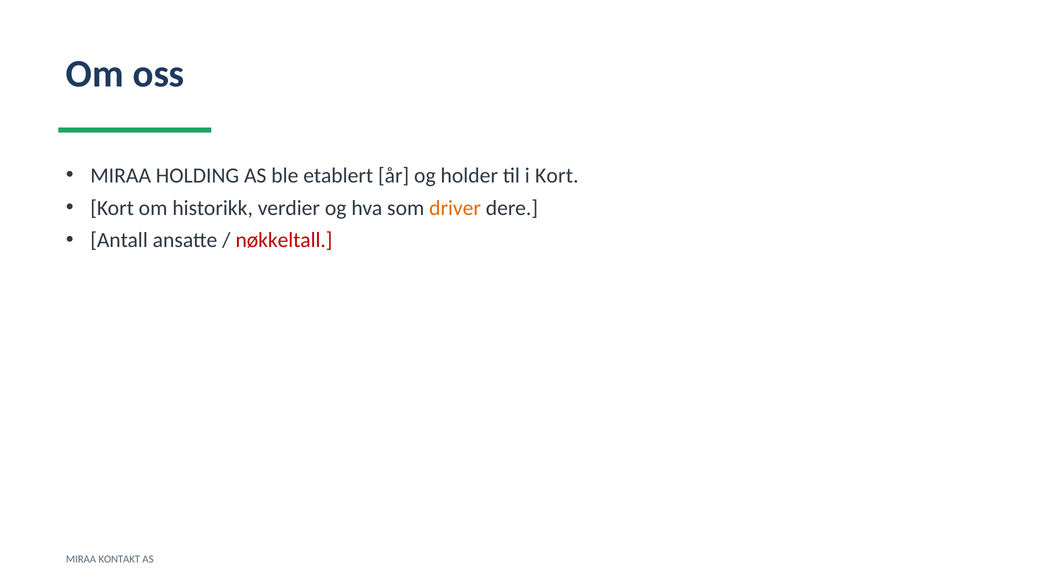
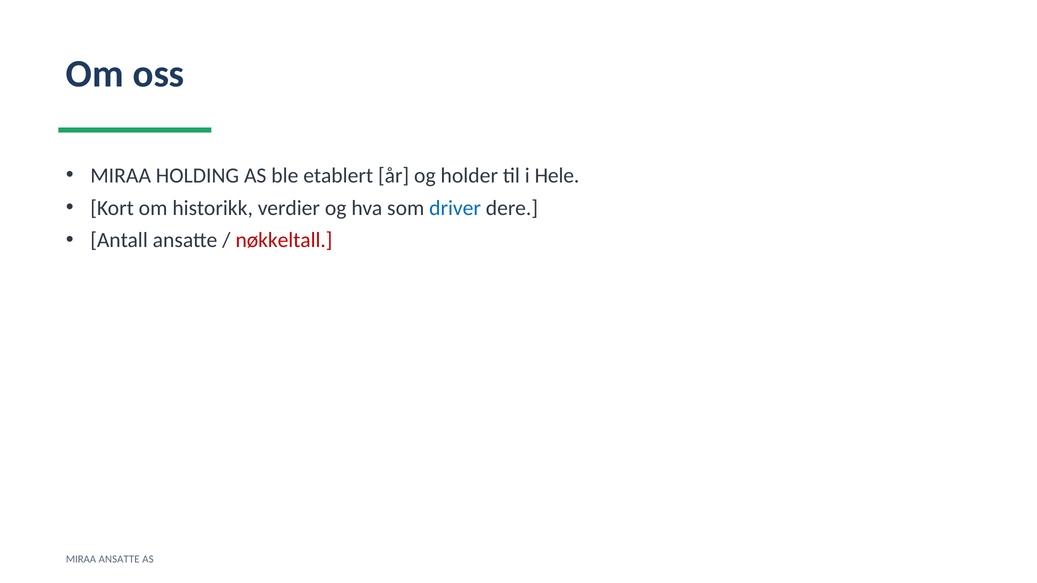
i Kort: Kort -> Hele (557, 176)
driver colour: orange -> blue (455, 208)
MIRAA KONTAKT: KONTAKT -> ANSATTE (119, 560)
